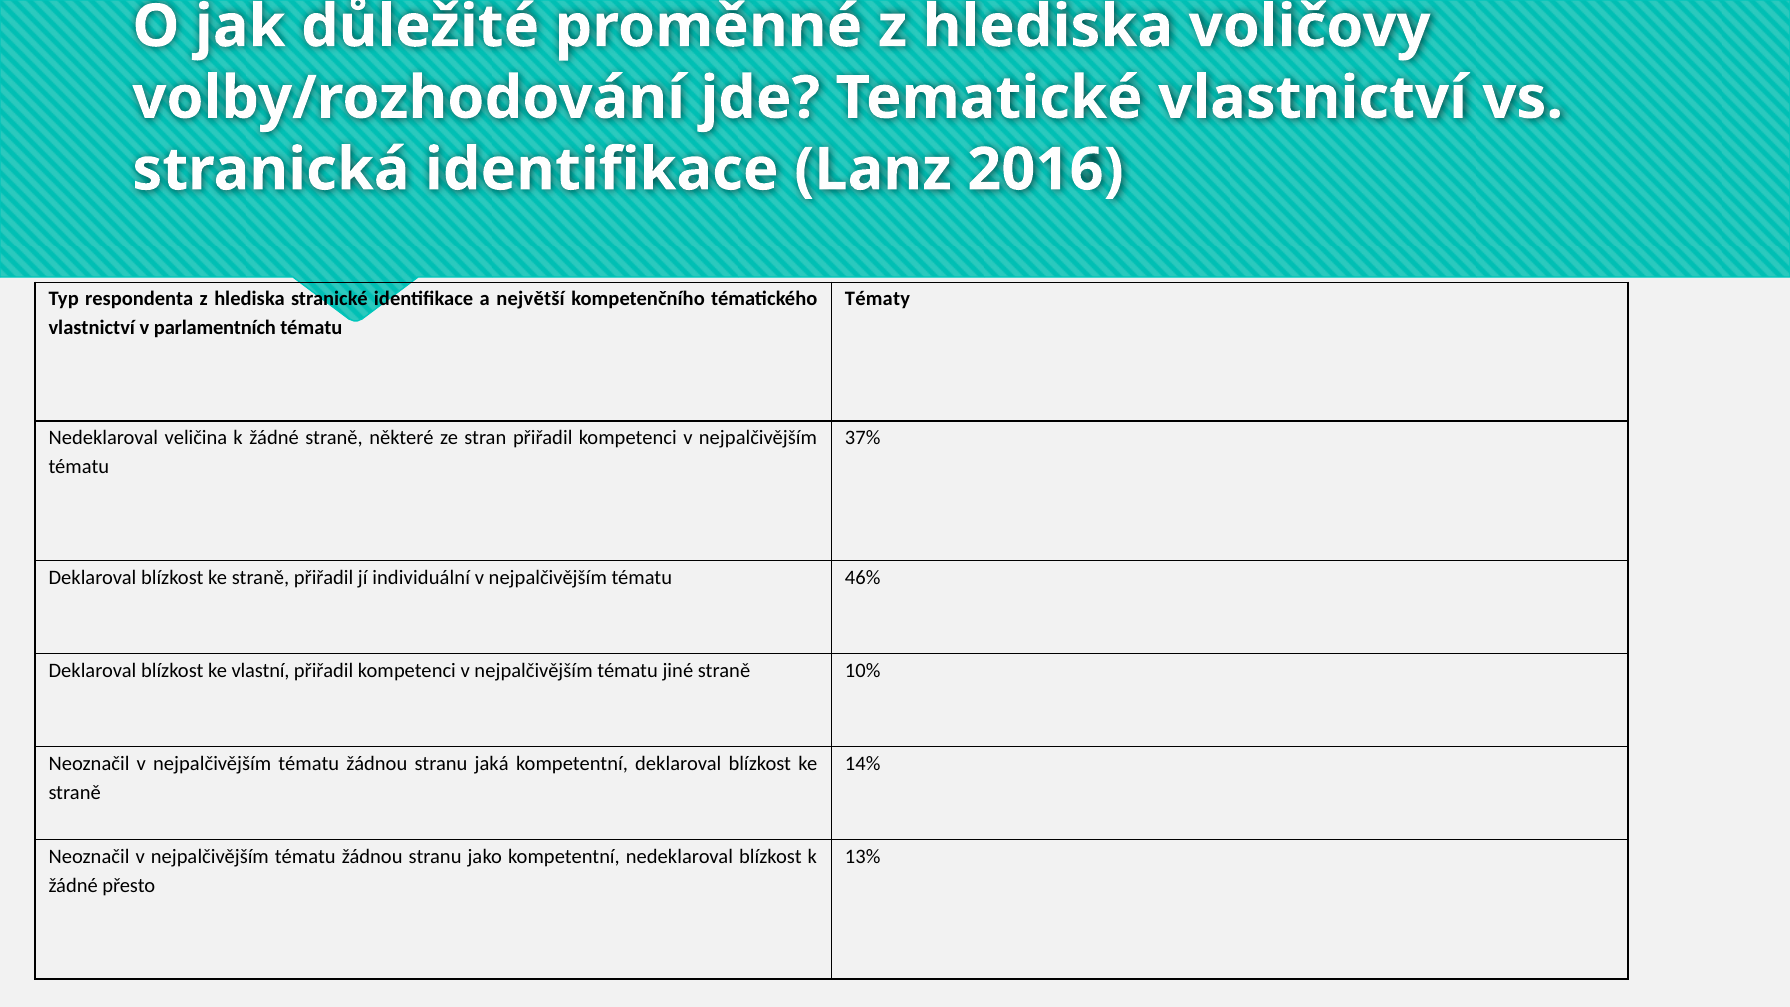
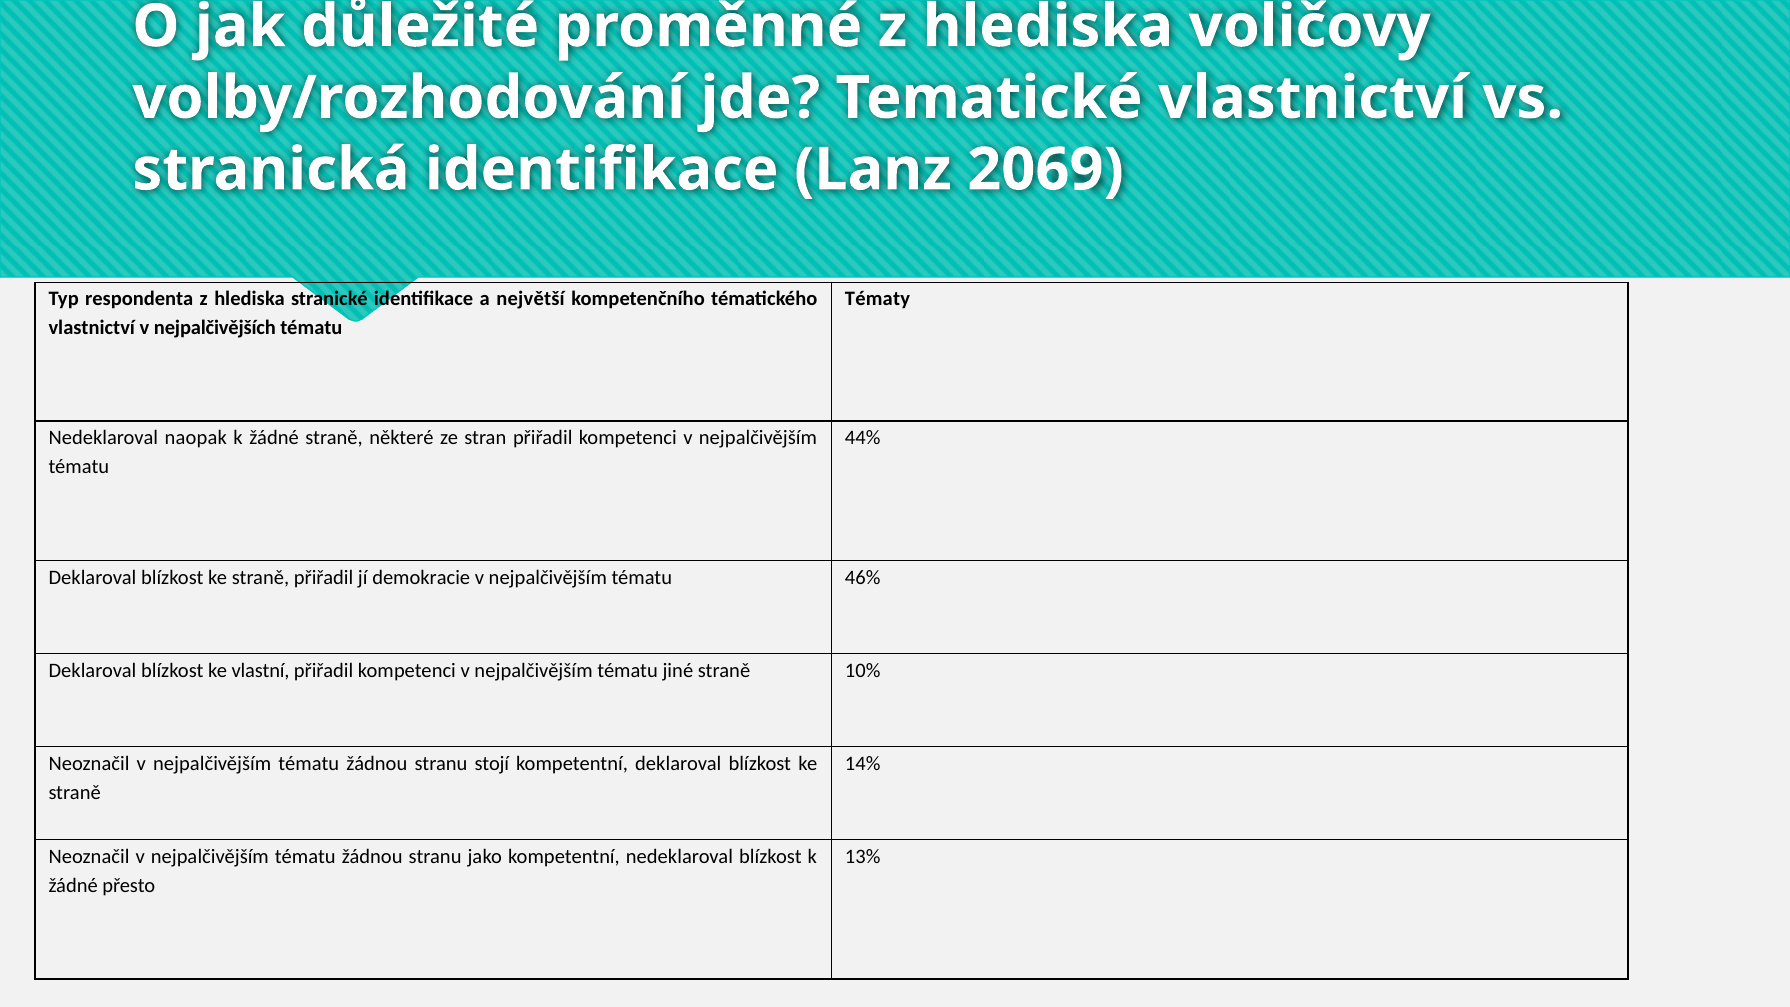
2016: 2016 -> 2069 (1046, 170)
parlamentních: parlamentních -> nejpalčivějších (215, 328)
veličina: veličina -> naopak (196, 438)
37%: 37% -> 44% (863, 438)
individuální: individuální -> demokracie (421, 577)
jaká: jaká -> stojí (492, 763)
